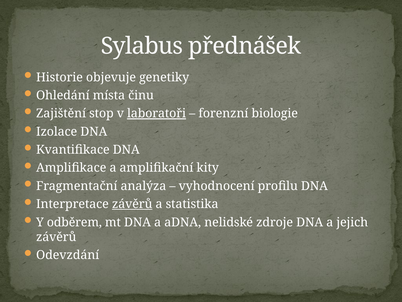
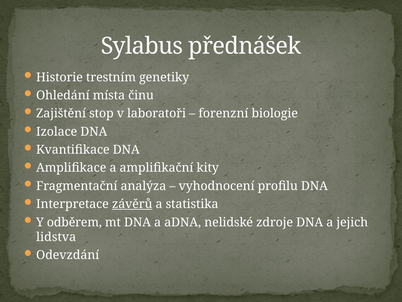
objevuje: objevuje -> trestním (111, 77)
laboratoři underline: present -> none (157, 113)
závěrů: závěrů -> lidstva (56, 237)
